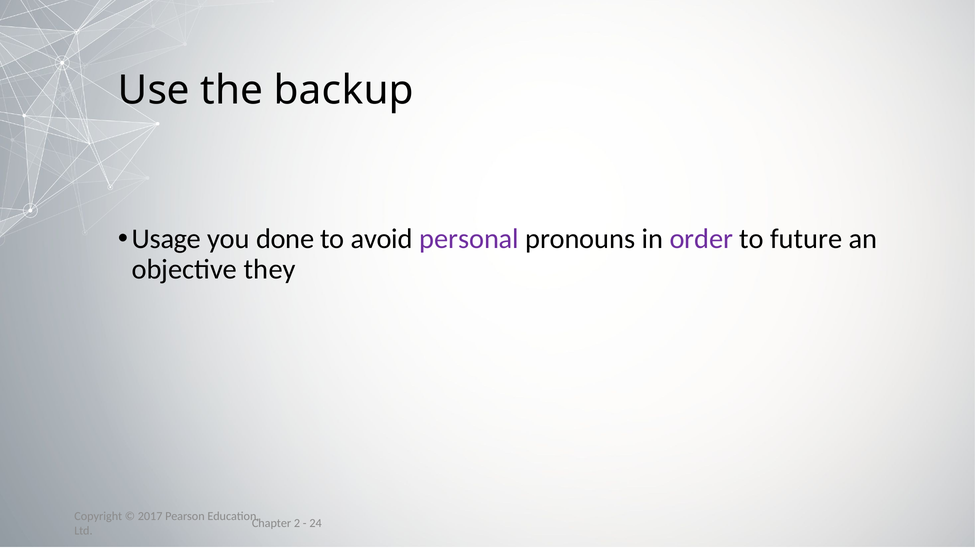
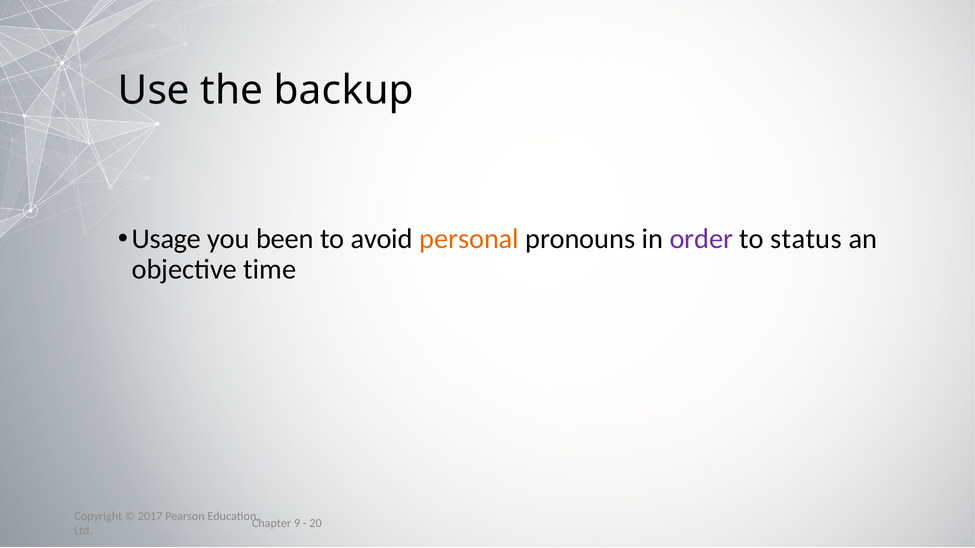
done: done -> been (285, 239)
personal colour: purple -> orange (469, 239)
future: future -> status (806, 239)
they: they -> time (270, 270)
2: 2 -> 9 (297, 524)
24: 24 -> 20 (316, 524)
